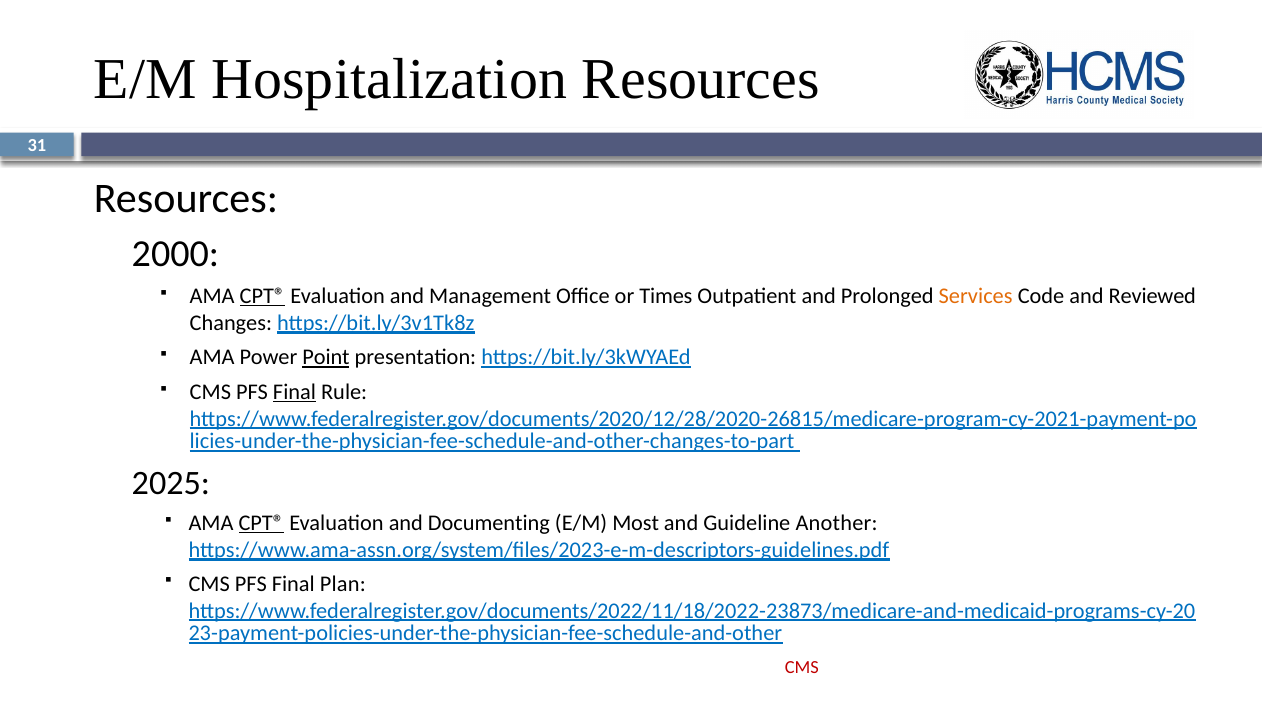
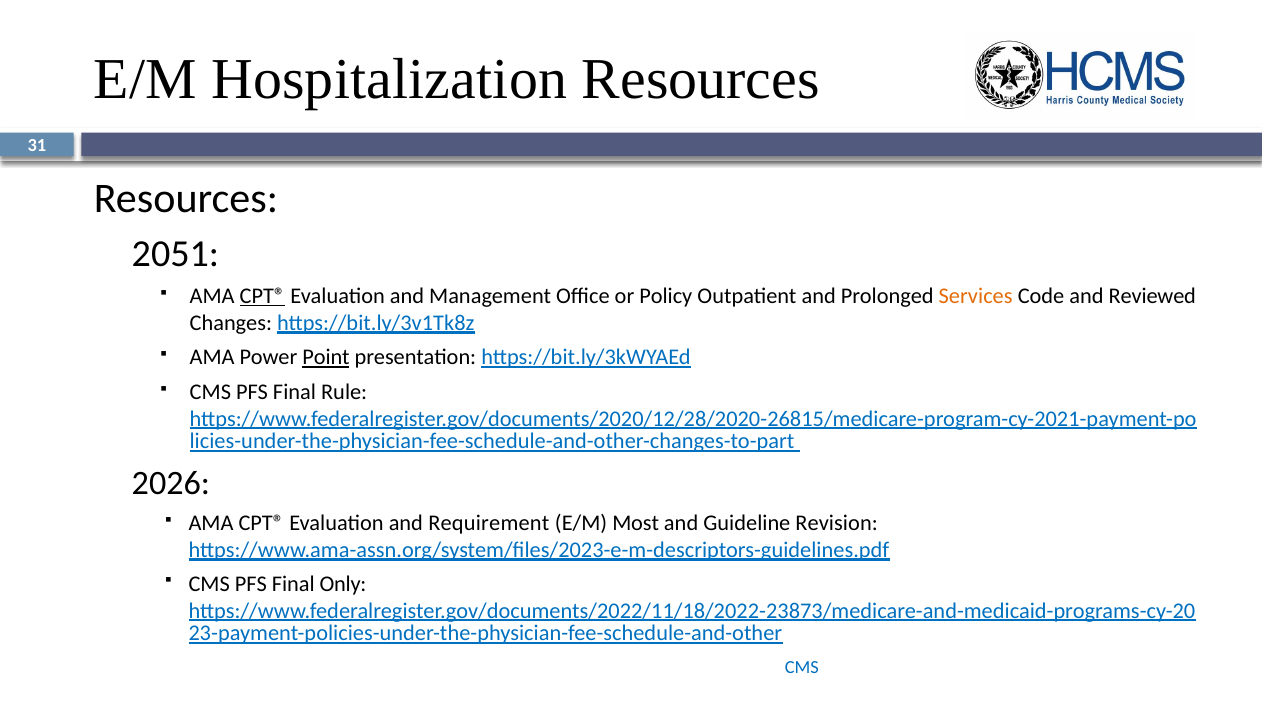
2000: 2000 -> 2051 (175, 254)
Times: Times -> Policy (666, 296)
Final underline: present -> none (294, 392)
2025: 2025 -> 2026 (171, 483)
CPT® underline: present -> none (261, 523)
Documenting: Documenting -> Requirement (489, 523)
Another: Another -> Revision (837, 523)
Plan: Plan -> Only (343, 584)
CMS colour: red -> blue (802, 667)
